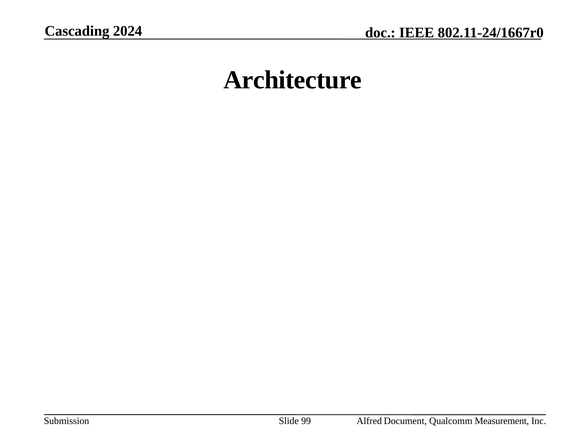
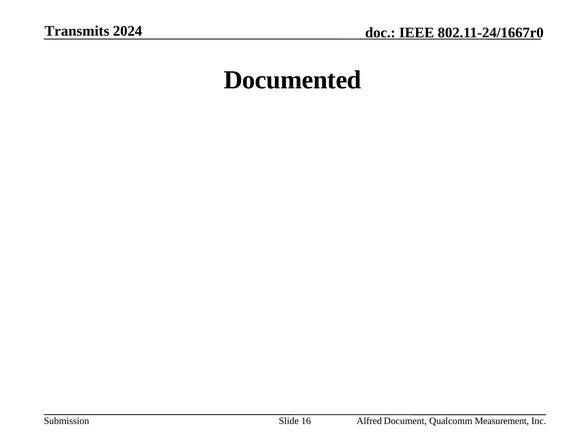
Cascading: Cascading -> Transmits (77, 31)
Architecture: Architecture -> Documented (293, 80)
99: 99 -> 16 (306, 421)
